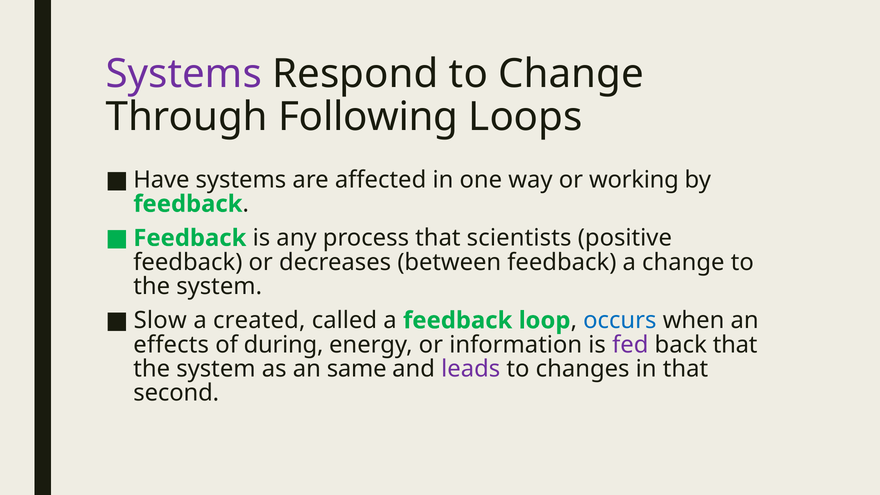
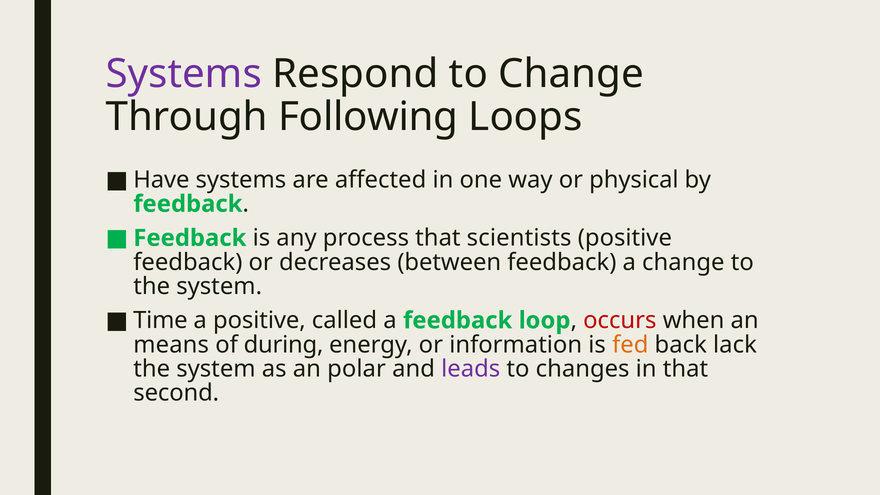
working: working -> physical (634, 180)
Slow: Slow -> Time (160, 320)
a created: created -> positive (259, 320)
occurs colour: blue -> red (620, 320)
effects: effects -> means (171, 345)
fed colour: purple -> orange (630, 345)
back that: that -> lack (735, 345)
same: same -> polar (357, 369)
